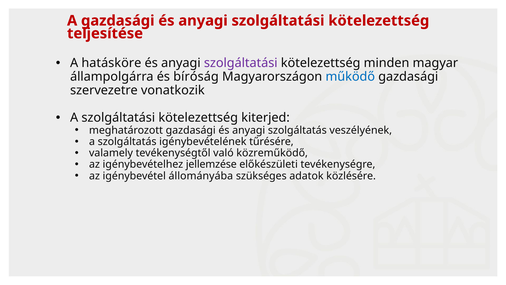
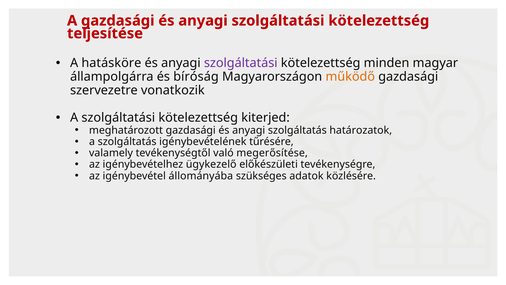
működő colour: blue -> orange (350, 77)
veszélyének: veszélyének -> határozatok (361, 130)
közreműködő: közreműködő -> megerősítése (272, 153)
jellemzése: jellemzése -> ügykezelő (211, 164)
